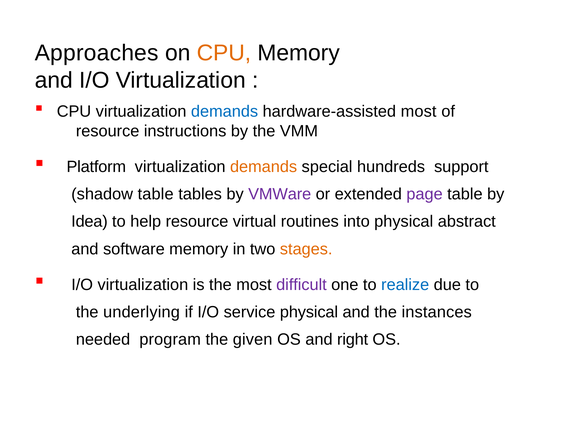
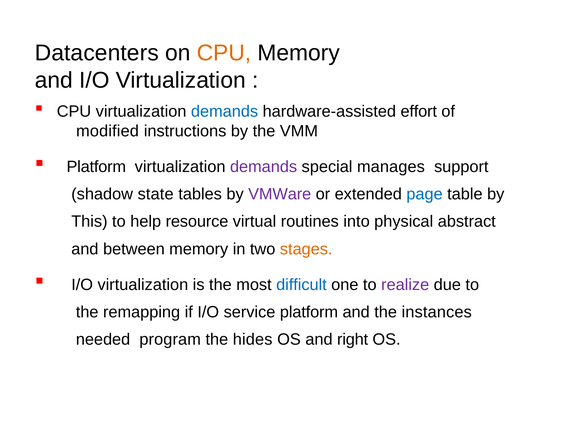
Approaches: Approaches -> Datacenters (97, 53)
hardware-assisted most: most -> effort (419, 111)
resource: resource -> modified (108, 131)
demands colour: orange -> purple (264, 166)
hundreds: hundreds -> manages (391, 166)
shadow table: table -> state (156, 194)
page colour: purple -> blue (425, 194)
Idea: Idea -> This (89, 221)
software: software -> between (134, 249)
difficult colour: purple -> blue (301, 284)
realize colour: blue -> purple (405, 284)
underlying: underlying -> remapping (142, 312)
service physical: physical -> platform (309, 312)
given: given -> hides (253, 339)
